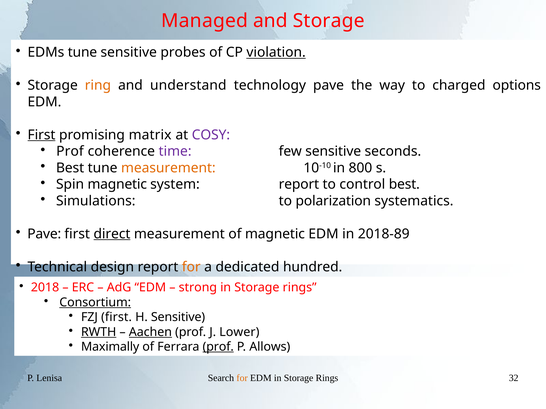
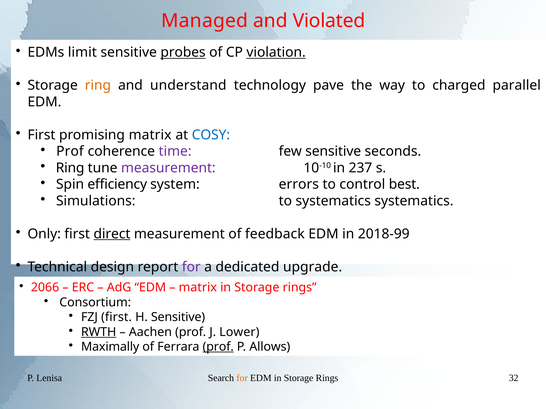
and Storage: Storage -> Violated (329, 21)
EDMs tune: tune -> limit (82, 52)
probes underline: none -> present (183, 52)
options: options -> parallel (517, 85)
First underline: present -> none (41, 135)
COSY colour: purple -> blue (211, 135)
Best: Best -> Ring (70, 168)
measurement colour: orange -> purple (168, 168)
800: 800 -> 237 (360, 168)
Spin magnetic: magnetic -> efficiency (117, 185)
system report: report -> errors (299, 185)
to polarization: polarization -> systematics (333, 201)
Pave: Pave -> Only (44, 234)
of magnetic: magnetic -> feedback (275, 234)
2018-89: 2018-89 -> 2018-99 (384, 234)
for colour: orange -> purple (191, 267)
hundred: hundred -> upgrade (313, 267)
2018: 2018 -> 2066 (45, 288)
strong: strong -> matrix (198, 288)
Consortium underline: present -> none (95, 303)
Aachen underline: present -> none (150, 332)
